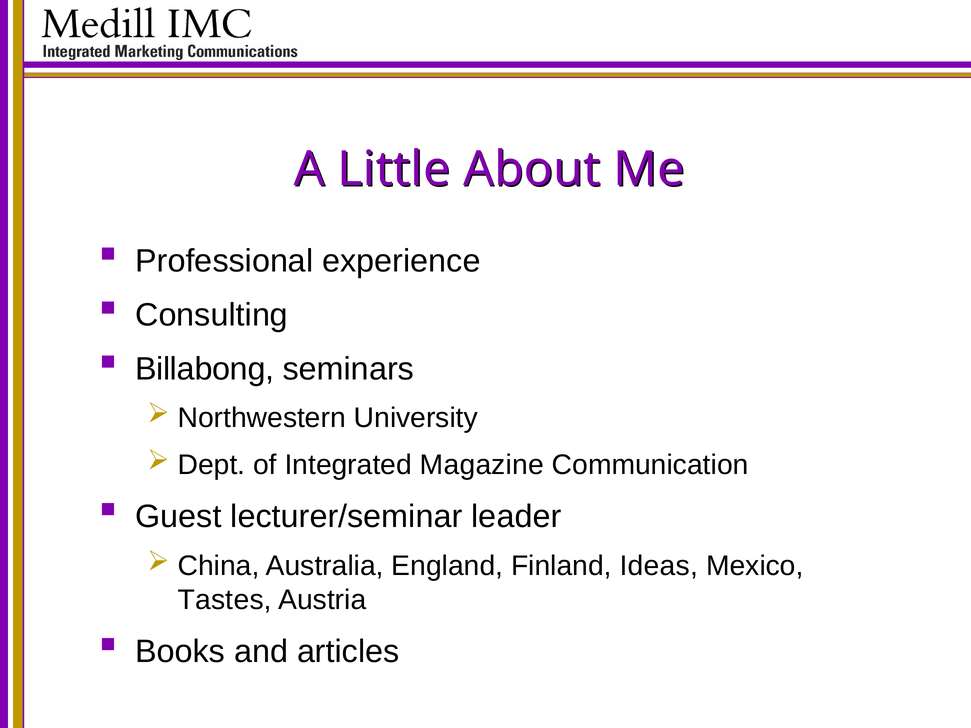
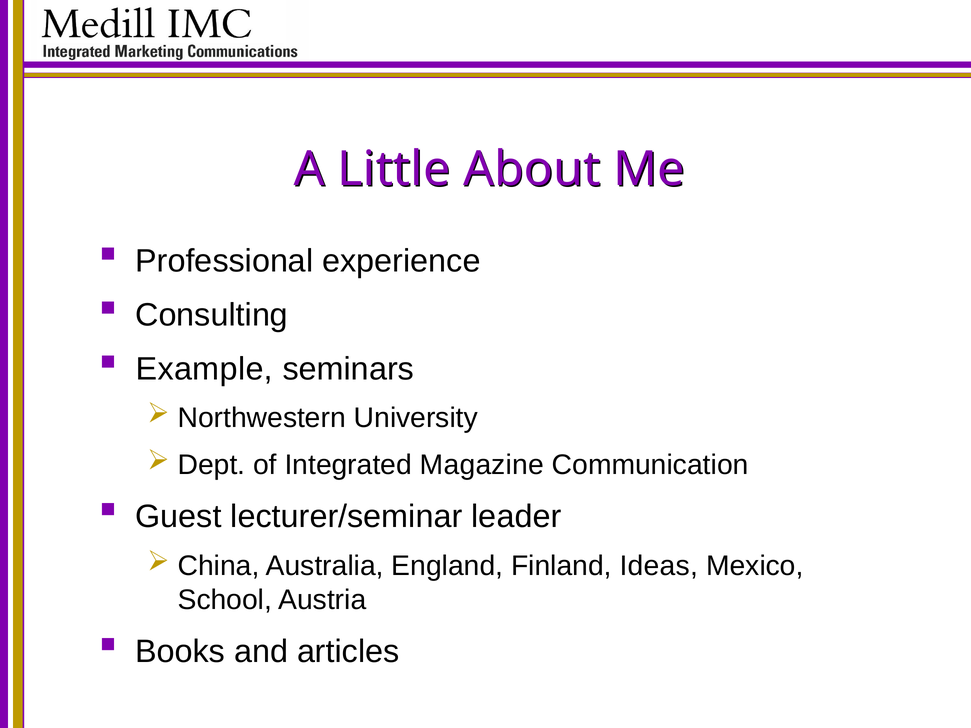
Billabong: Billabong -> Example (204, 369)
Tastes: Tastes -> School (225, 600)
